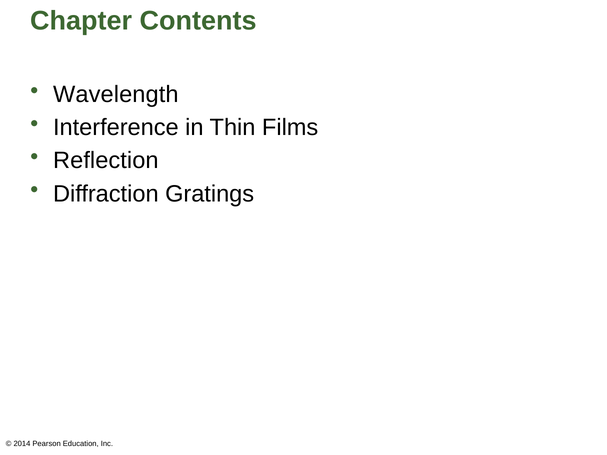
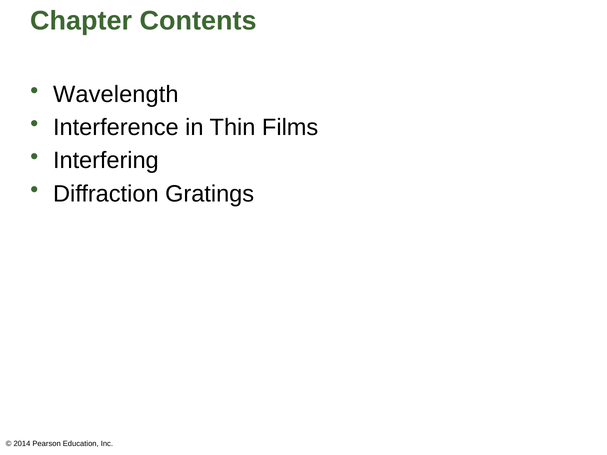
Reflection: Reflection -> Interfering (106, 161)
